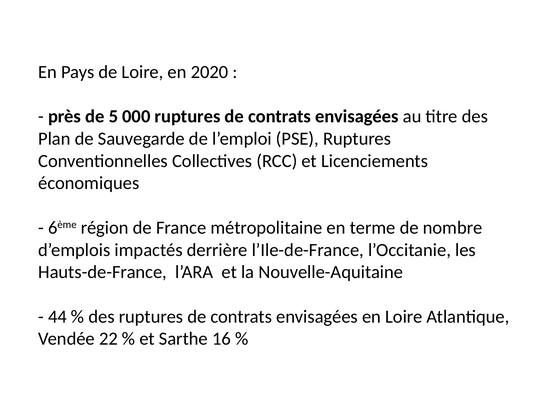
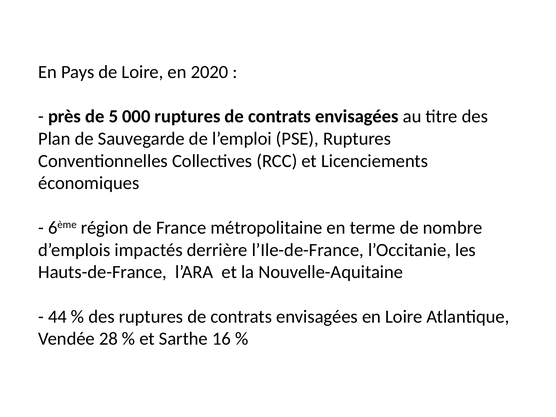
22: 22 -> 28 (108, 339)
